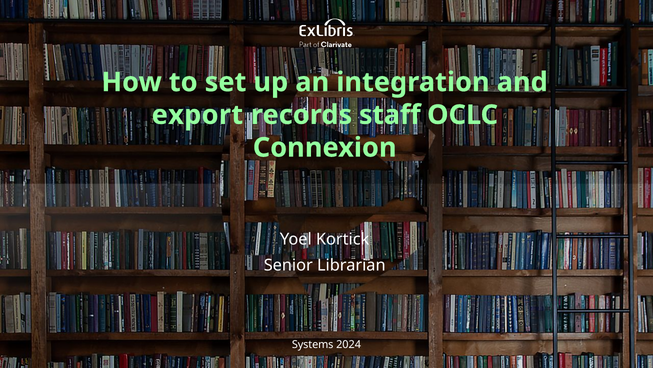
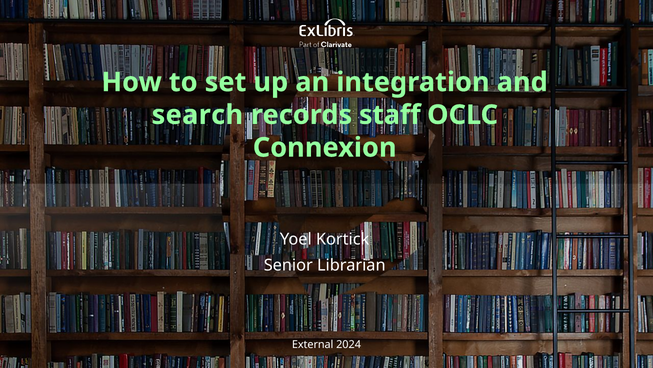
export: export -> search (197, 115)
Systems: Systems -> External (313, 344)
